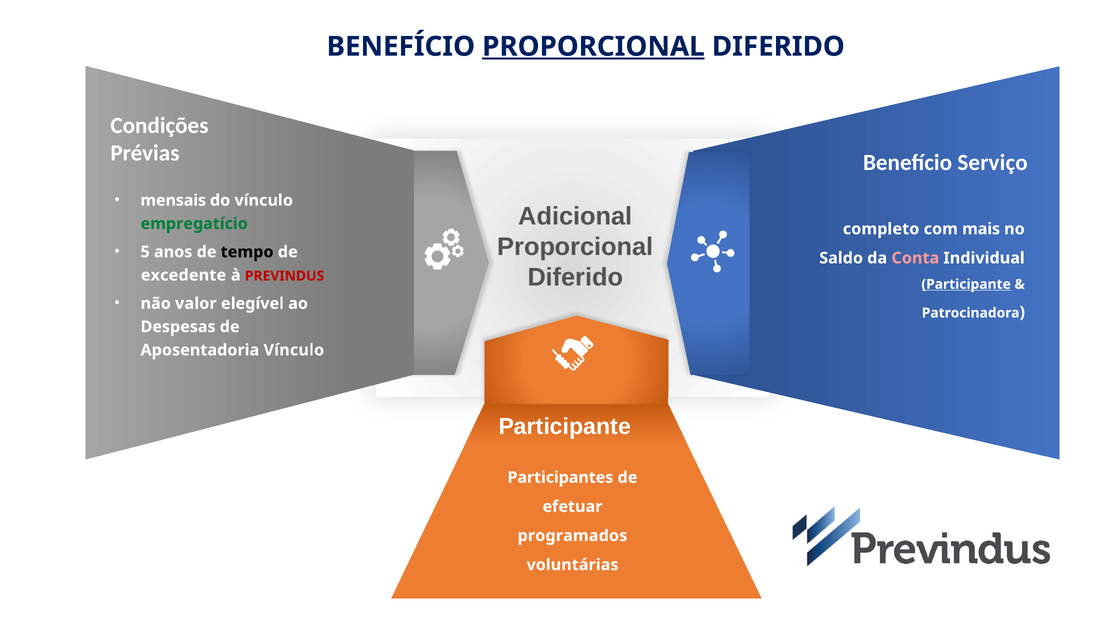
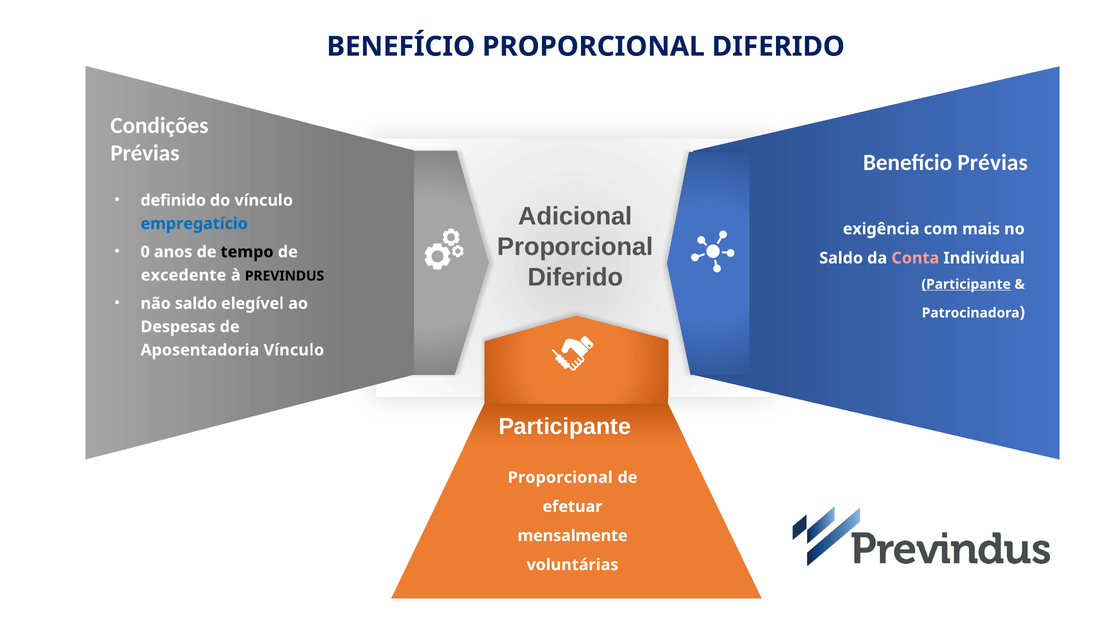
PROPORCIONAL underline: present -> none (593, 47)
Benefício Serviço: Serviço -> Prévias (993, 162)
mensais: mensais -> definido (173, 200)
empregatício colour: green -> blue (194, 224)
completo: completo -> exigência (881, 229)
5: 5 -> 0 (145, 252)
PREVINDUS colour: red -> black (285, 276)
não valor: valor -> saldo (196, 303)
Participantes: Participantes -> Proporcional (560, 477)
programados: programados -> mensalmente (573, 536)
